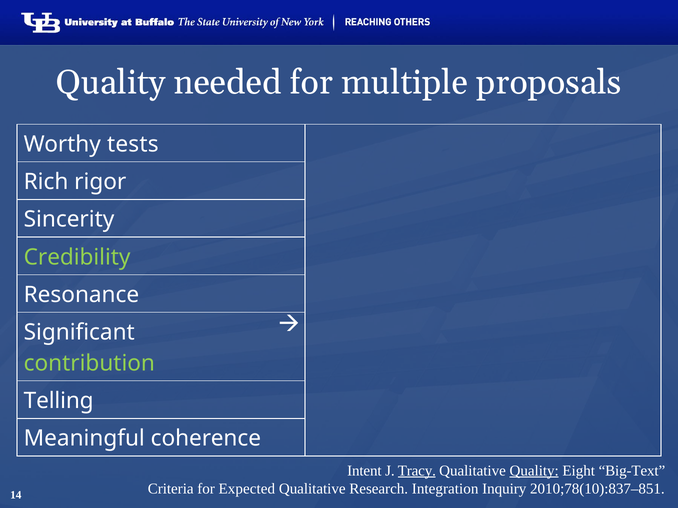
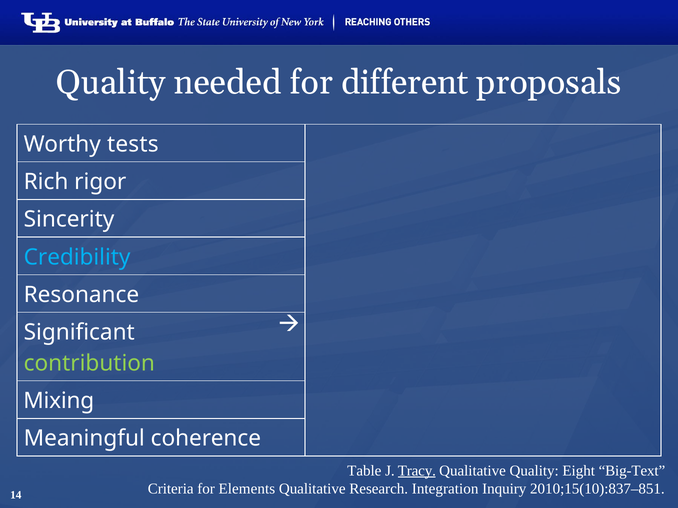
multiple: multiple -> different (405, 83)
Credibility colour: light green -> light blue (77, 257)
Telling: Telling -> Mixing (59, 401)
Intent: Intent -> Table (364, 471)
Quality underline: present -> none (534, 471)
Expected: Expected -> Elements (247, 489)
2010;78(10):837–851: 2010;78(10):837–851 -> 2010;15(10):837–851 (597, 489)
